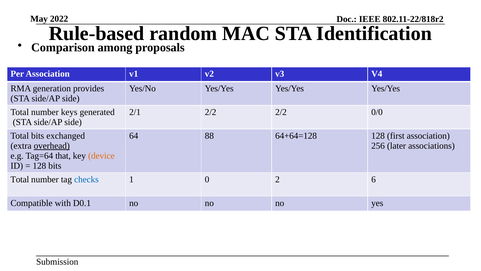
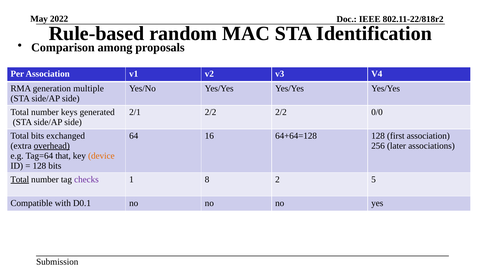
provides: provides -> multiple (89, 88)
88: 88 -> 16 (209, 136)
Total underline: none -> present (20, 179)
checks colour: blue -> purple (86, 179)
0: 0 -> 8 (207, 179)
6: 6 -> 5 (374, 179)
